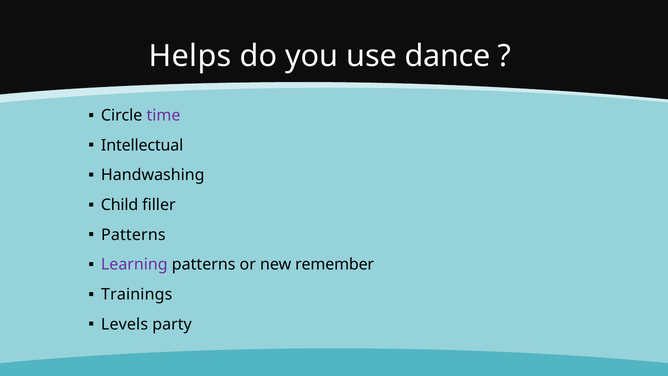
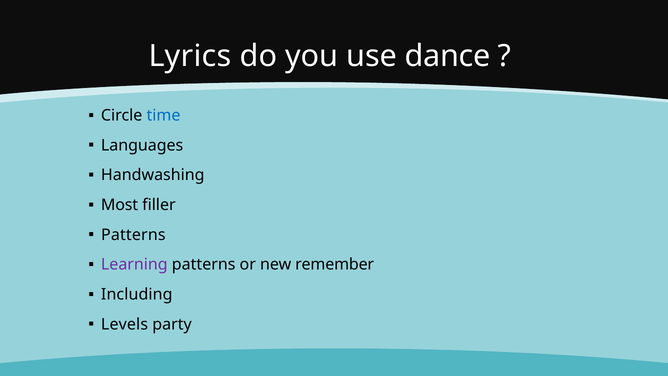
Helps: Helps -> Lyrics (190, 56)
time colour: purple -> blue (163, 115)
Intellectual: Intellectual -> Languages (142, 145)
Child: Child -> Most (120, 205)
Trainings: Trainings -> Including (137, 294)
